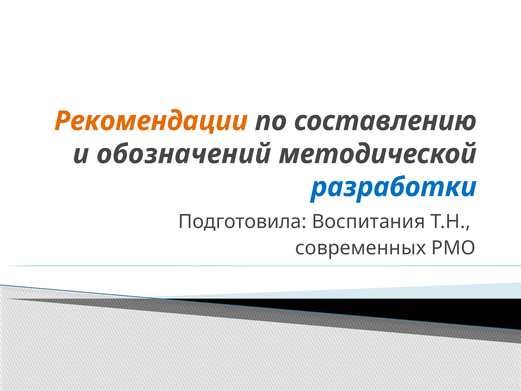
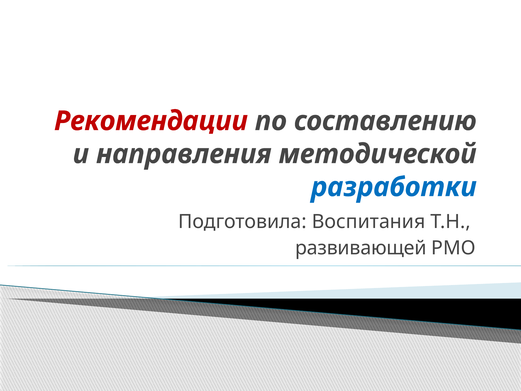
Рекомендации colour: orange -> red (151, 121)
обозначений: обозначений -> направления (184, 154)
современных: современных -> развивающей (361, 248)
